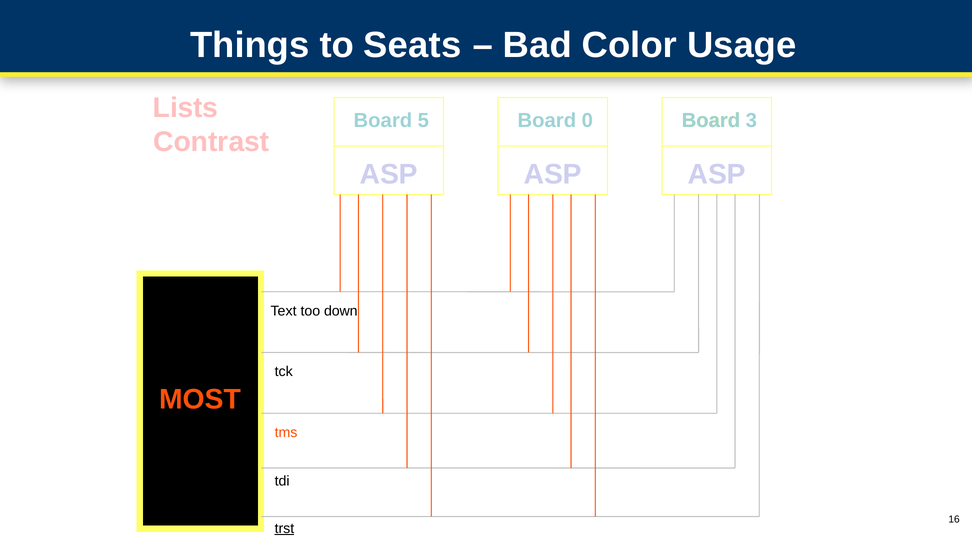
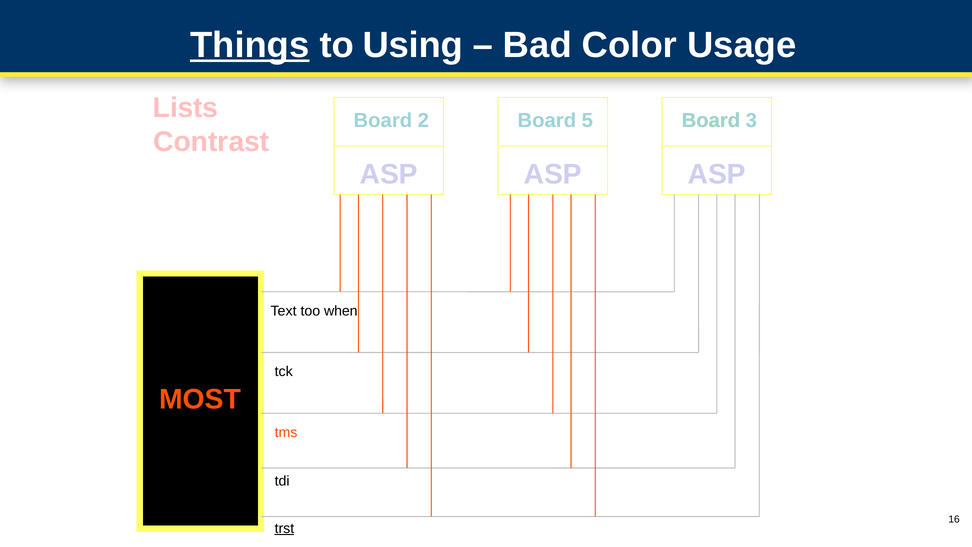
Things underline: none -> present (250, 45)
Seats: Seats -> Using (413, 45)
5: 5 -> 2 (423, 121)
0: 0 -> 5 (587, 121)
down: down -> when (341, 311)
